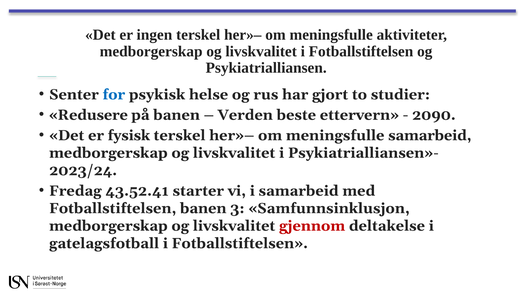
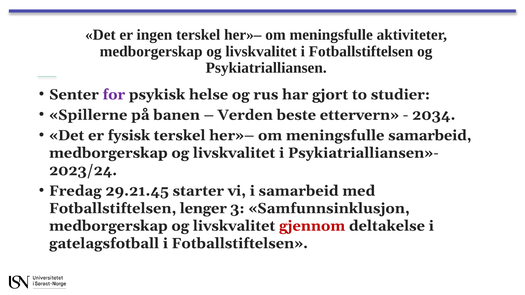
for colour: blue -> purple (114, 95)
Redusere: Redusere -> Spillerne (88, 115)
2090: 2090 -> 2034 (434, 115)
43.52.41: 43.52.41 -> 29.21.45 (137, 191)
Fotballstiftelsen banen: banen -> lenger (203, 209)
